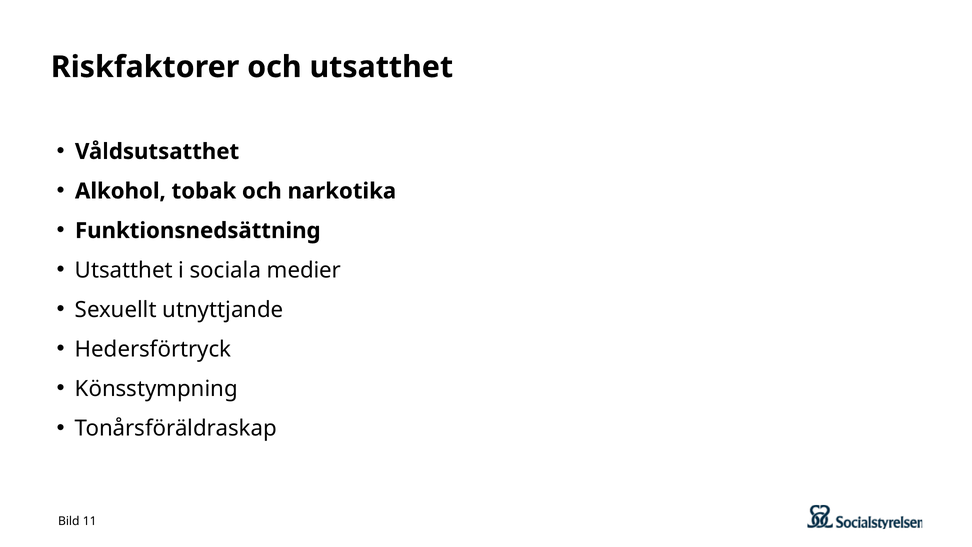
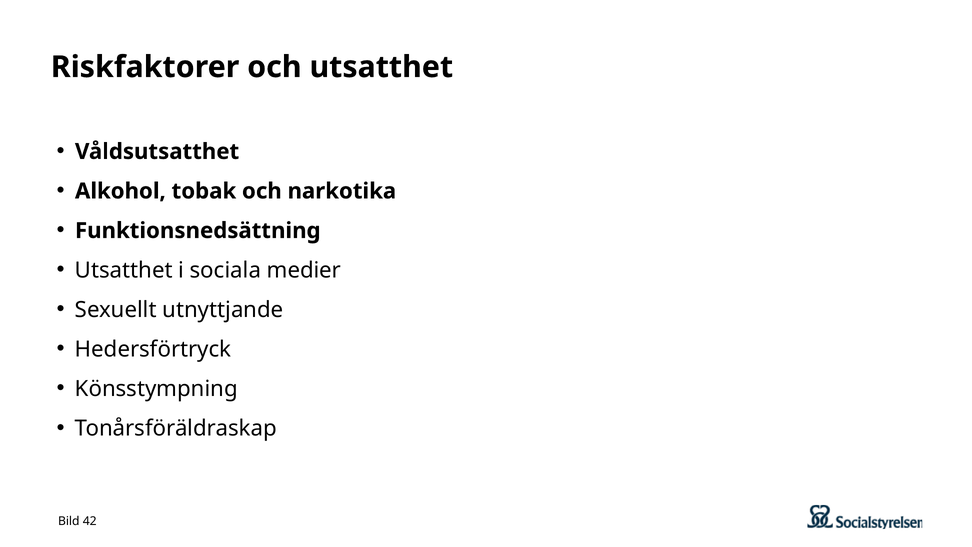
11: 11 -> 42 (90, 521)
